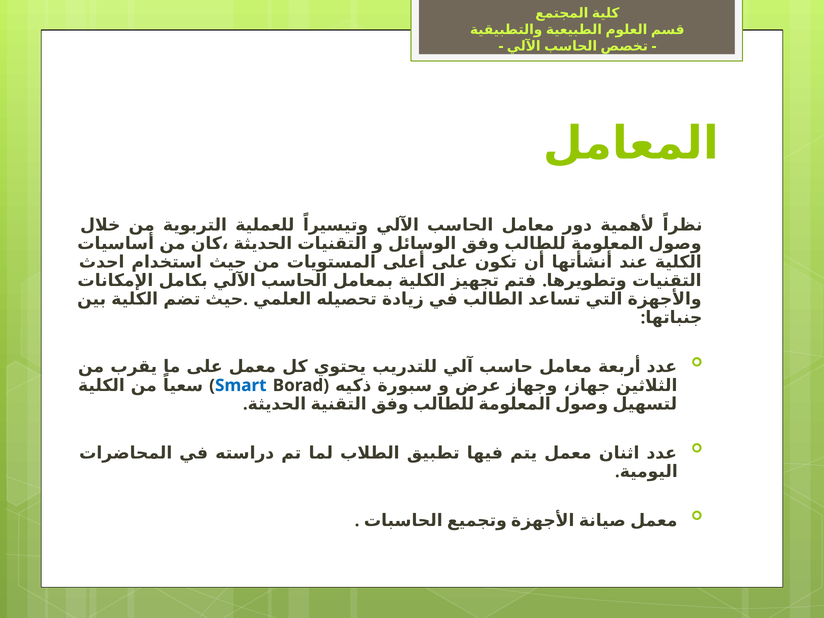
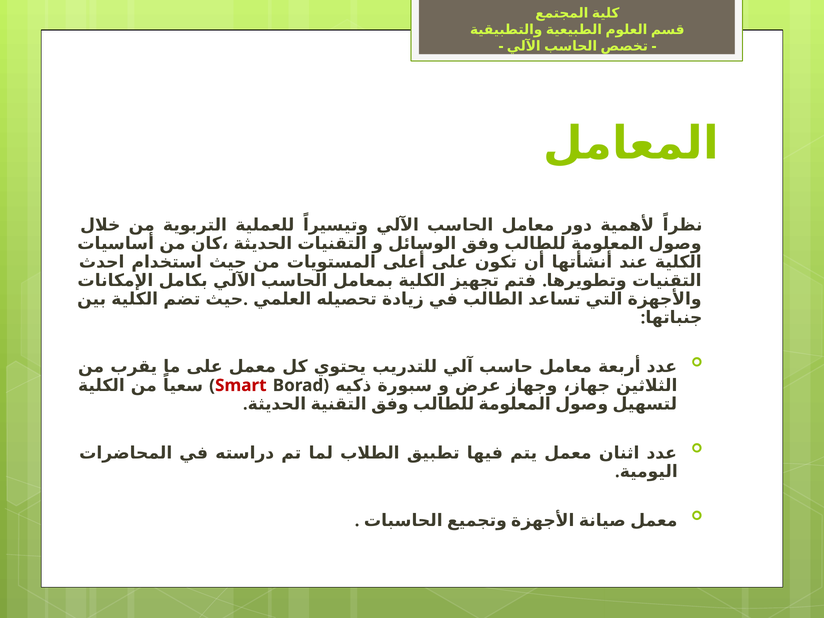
Smart colour: blue -> red (241, 385)
